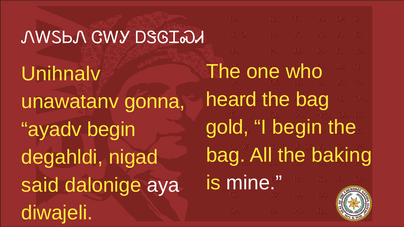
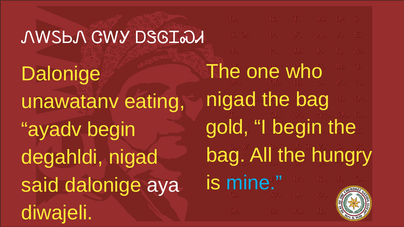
Unihnalv: Unihnalv -> Dalonige (61, 74)
heard: heard -> nigad (231, 100)
gonna: gonna -> eating (155, 102)
baking: baking -> hungry (342, 155)
mine colour: white -> light blue (254, 183)
